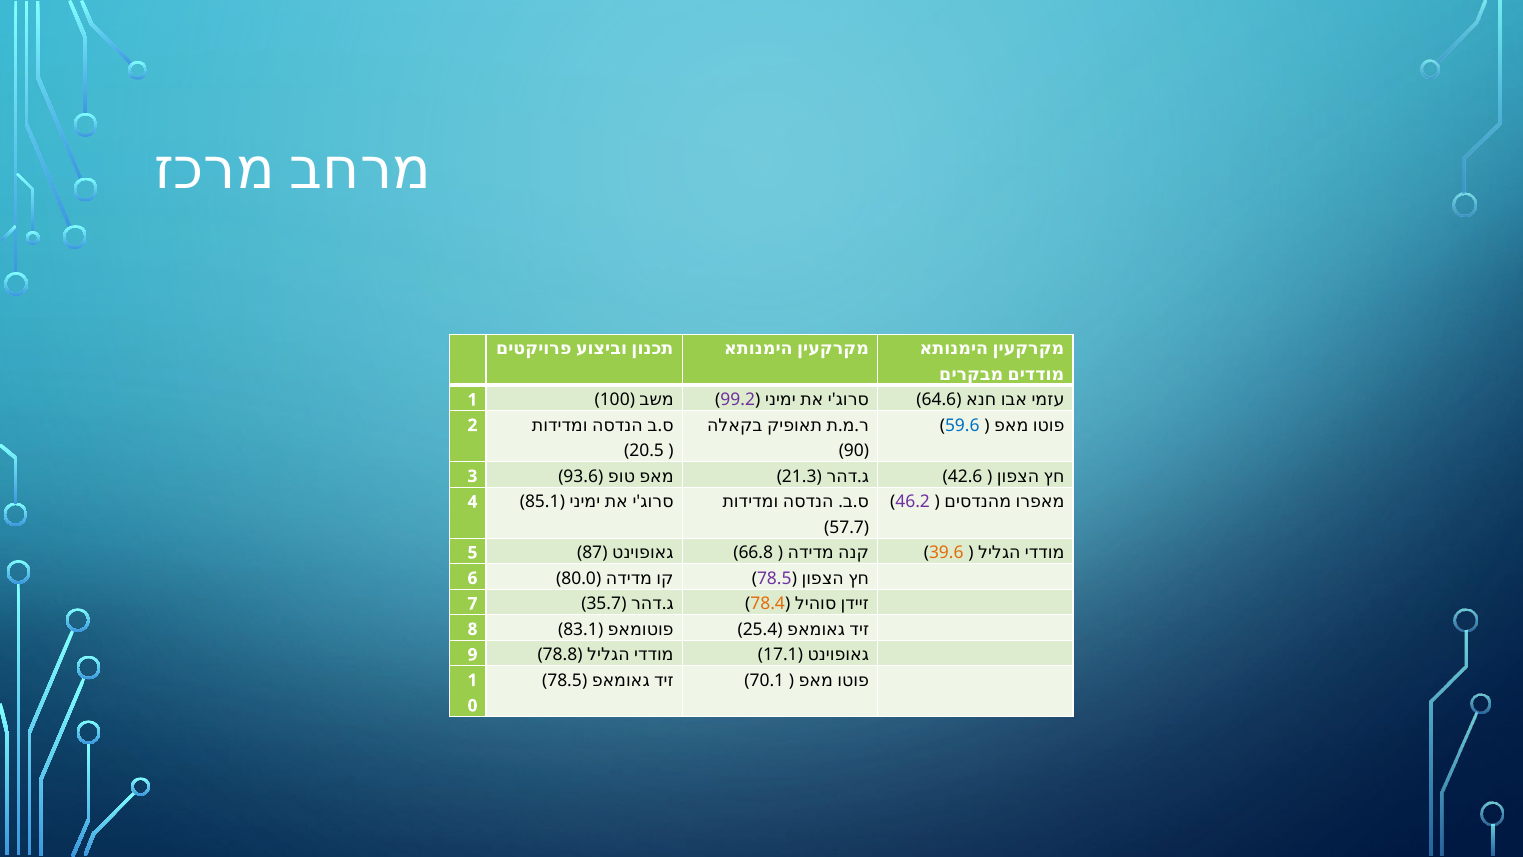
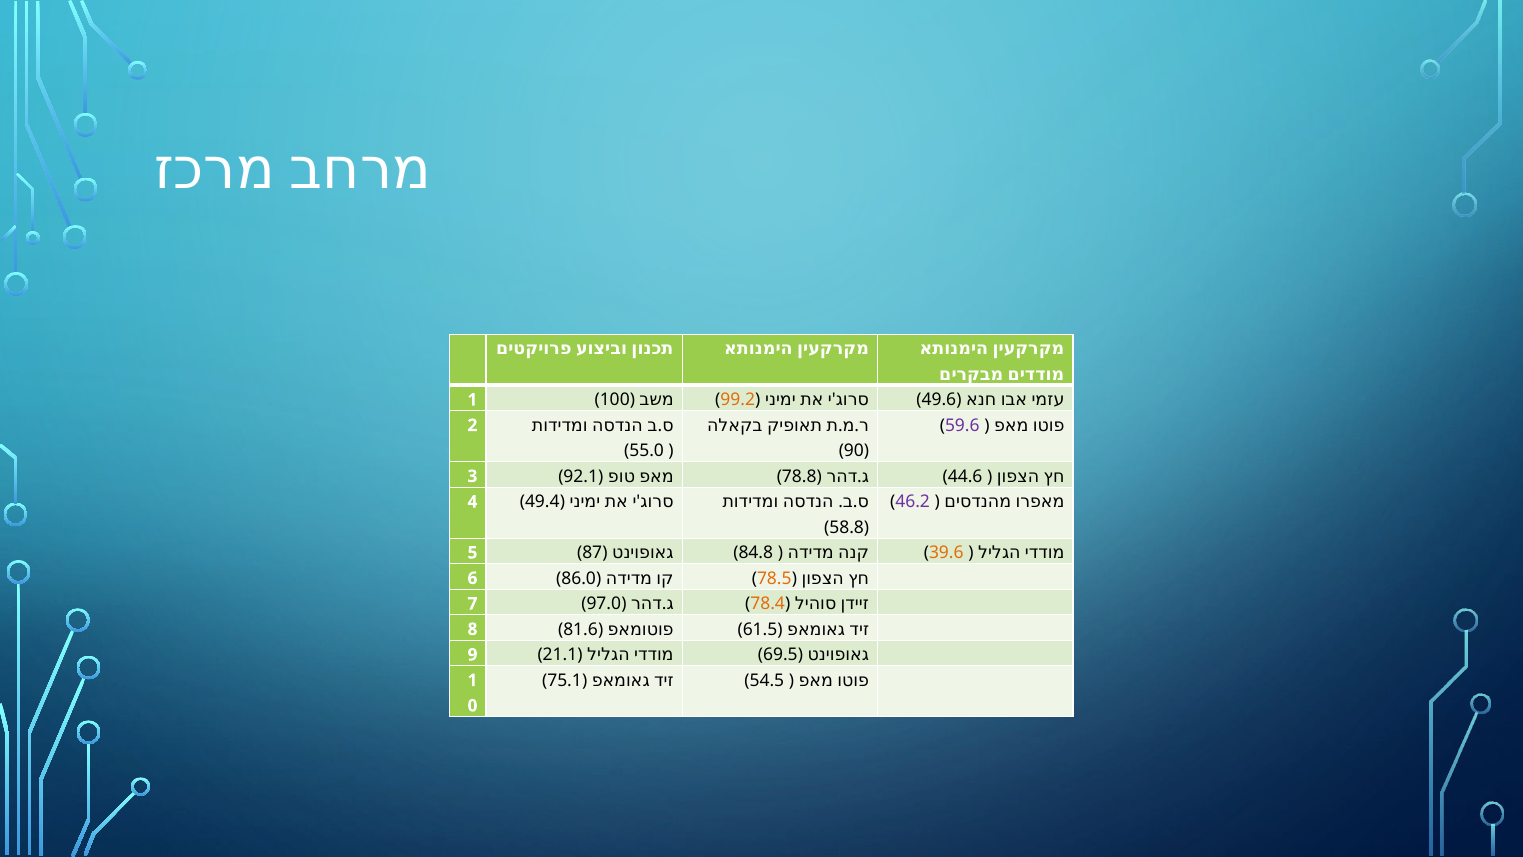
99.2 colour: purple -> orange (738, 400)
64.6: 64.6 -> 49.6 (939, 400)
59.6 colour: blue -> purple (962, 425)
20.5: 20.5 -> 55.0 (647, 451)
93.6: 93.6 -> 92.1 (581, 476)
21.3: 21.3 -> 78.8 (799, 476)
42.6: 42.6 -> 44.6 (965, 476)
85.1: 85.1 -> 49.4 (542, 502)
57.7: 57.7 -> 58.8 (847, 527)
66.8: 66.8 -> 84.8 (756, 553)
80.0: 80.0 -> 86.0 (579, 578)
78.5 colour: purple -> orange (774, 578)
35.7: 35.7 -> 97.0 (604, 604)
83.1: 83.1 -> 81.6 (581, 629)
25.4: 25.4 -> 61.5 (760, 629)
78.8: 78.8 -> 21.1 (560, 655)
17.1: 17.1 -> 69.5 (780, 655)
78.5: 78.5 -> 75.1 (565, 680)
70.1: 70.1 -> 54.5 (767, 680)
